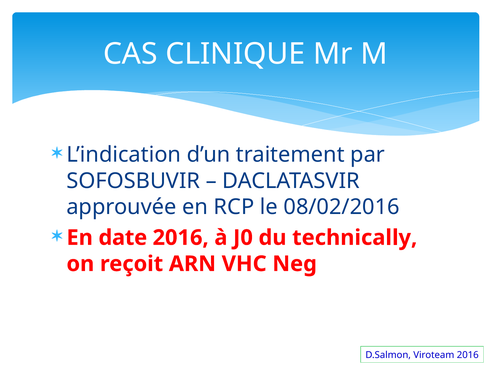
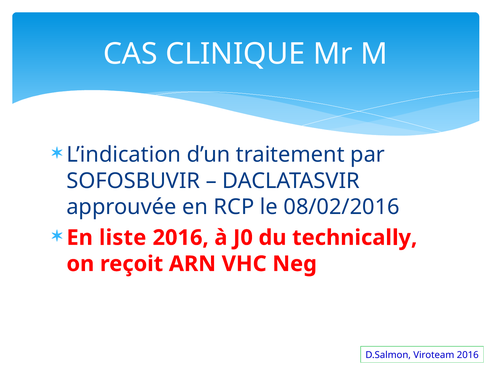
date: date -> liste (123, 238)
